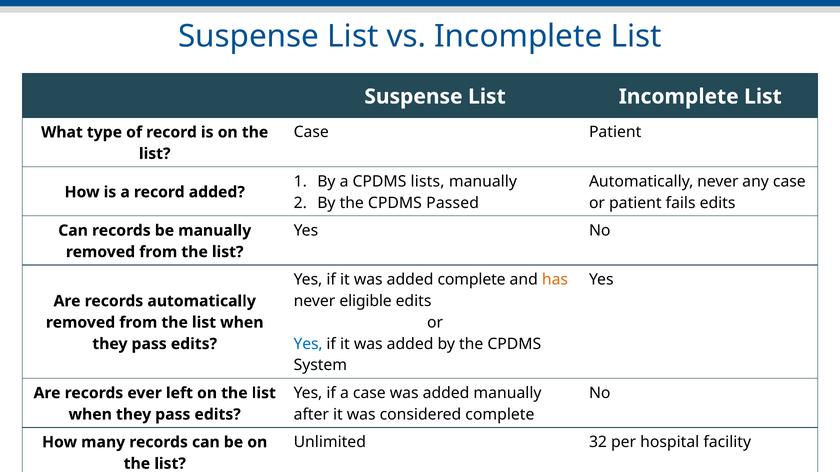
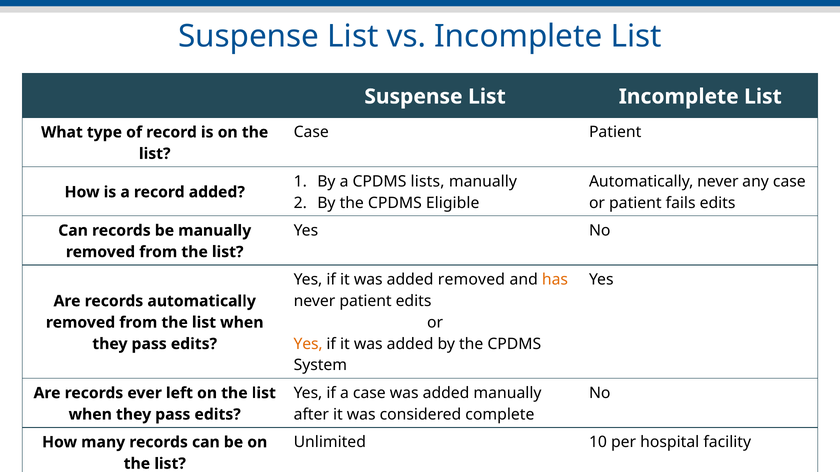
Passed: Passed -> Eligible (453, 203)
added complete: complete -> removed (471, 280)
never eligible: eligible -> patient (366, 301)
Yes colour: blue -> orange (308, 344)
32: 32 -> 10 (598, 443)
